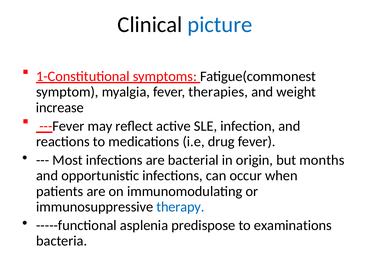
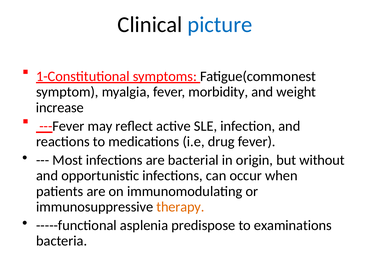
therapies: therapies -> morbidity (218, 92)
months: months -> without (322, 160)
therapy colour: blue -> orange (180, 207)
